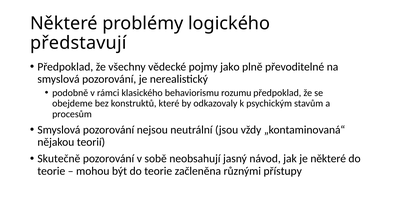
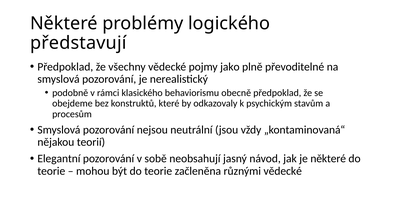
rozumu: rozumu -> obecně (236, 93)
Skutečně: Skutečně -> Elegantní (59, 158)
různými přístupy: přístupy -> vědecké (283, 171)
